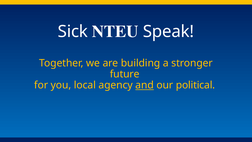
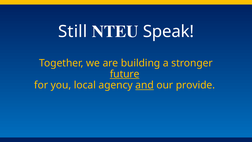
Sick: Sick -> Still (73, 32)
future underline: none -> present (125, 74)
political: political -> provide (195, 85)
